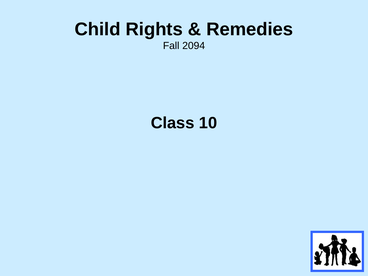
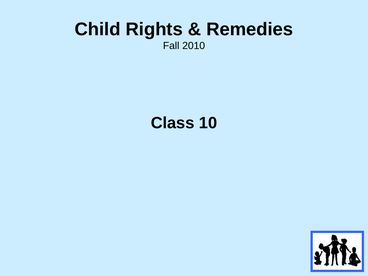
2094: 2094 -> 2010 (194, 46)
